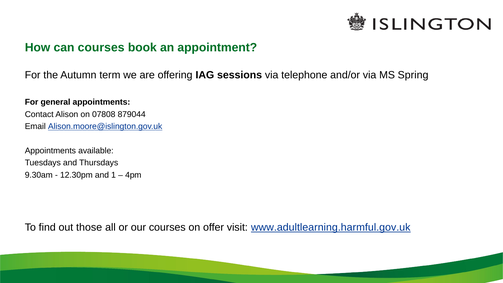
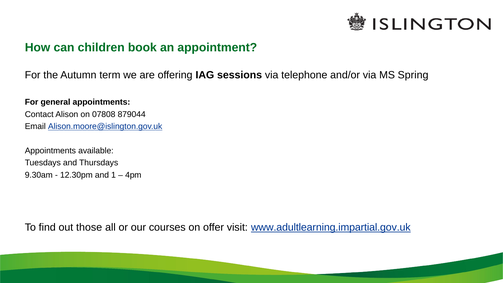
can courses: courses -> children (101, 48)
www.adultlearning.harmful.gov.uk: www.adultlearning.harmful.gov.uk -> www.adultlearning.impartial.gov.uk (331, 227)
